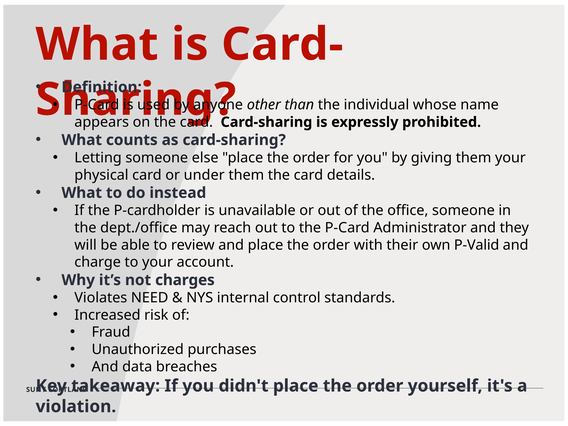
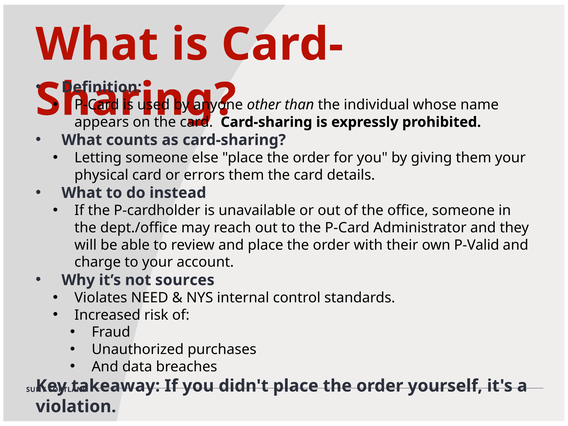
under: under -> errors (204, 175)
charges: charges -> sources (185, 280)
